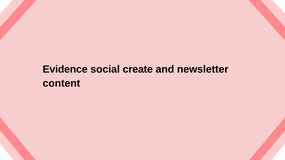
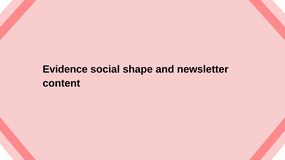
create: create -> shape (138, 69)
